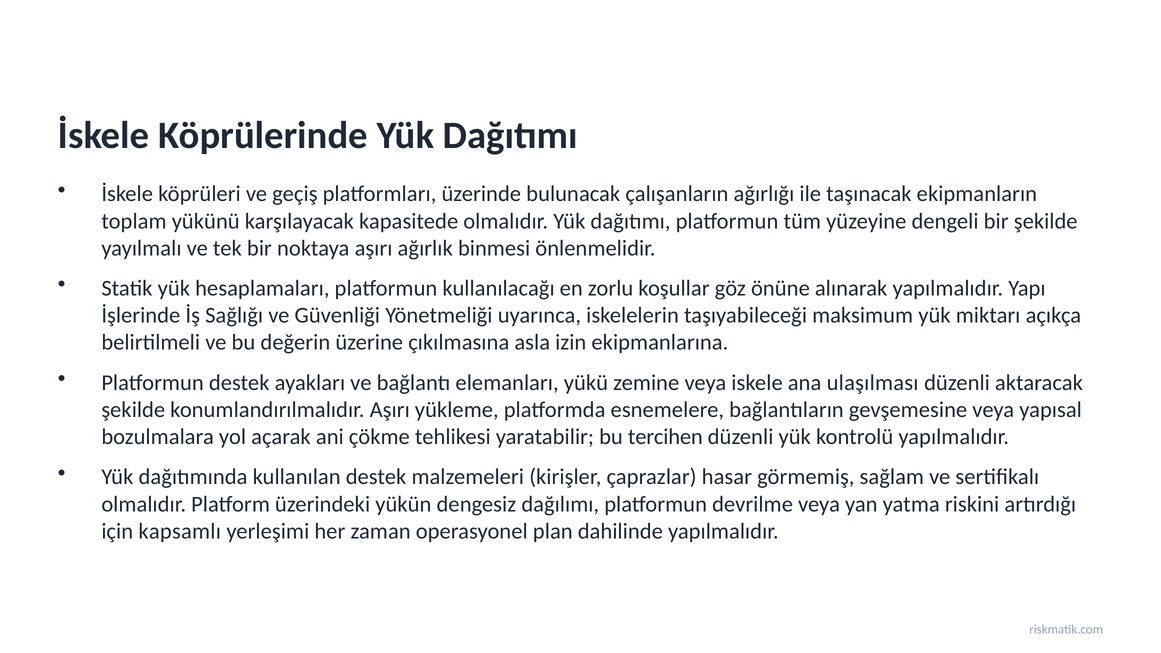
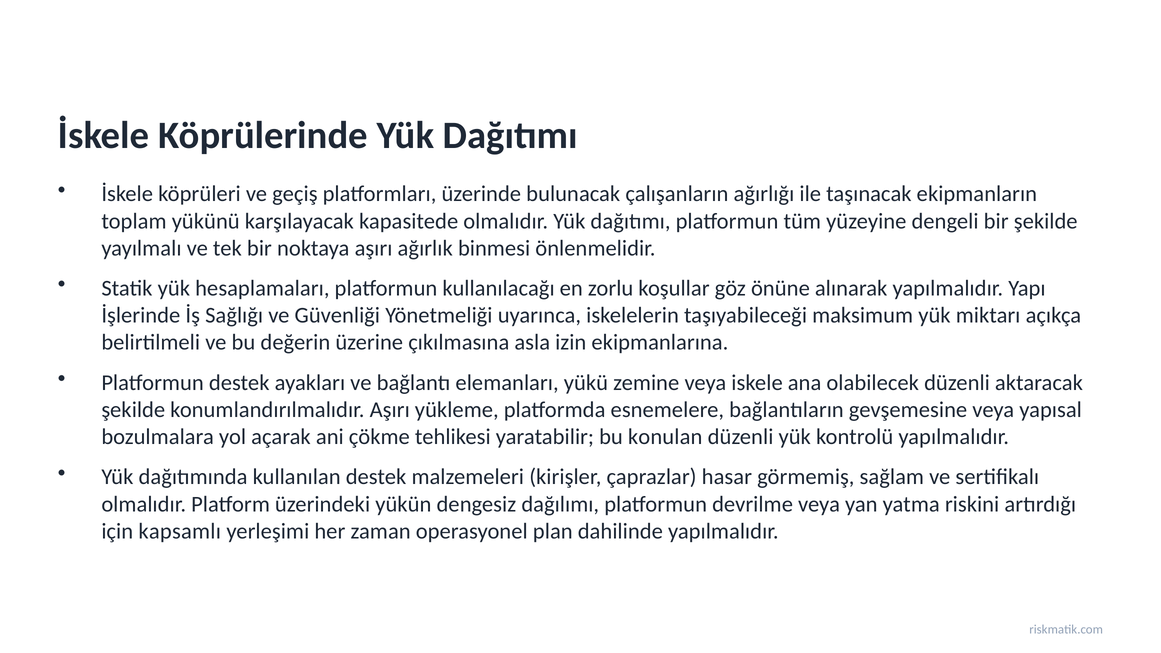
ulaşılması: ulaşılması -> olabilecek (873, 383)
tercihen: tercihen -> konulan (665, 437)
